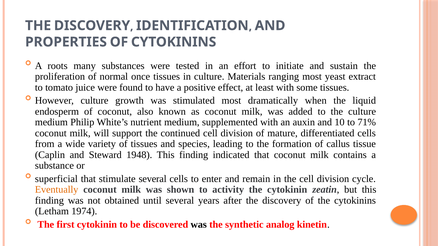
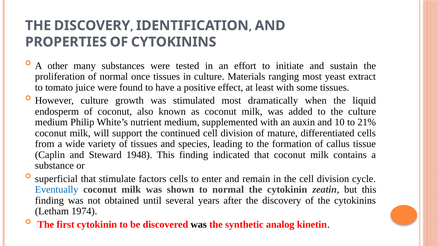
roots: roots -> other (58, 66)
71%: 71% -> 21% (367, 122)
stimulate several: several -> factors (153, 179)
Eventually colour: orange -> blue (57, 190)
to activity: activity -> normal (228, 190)
